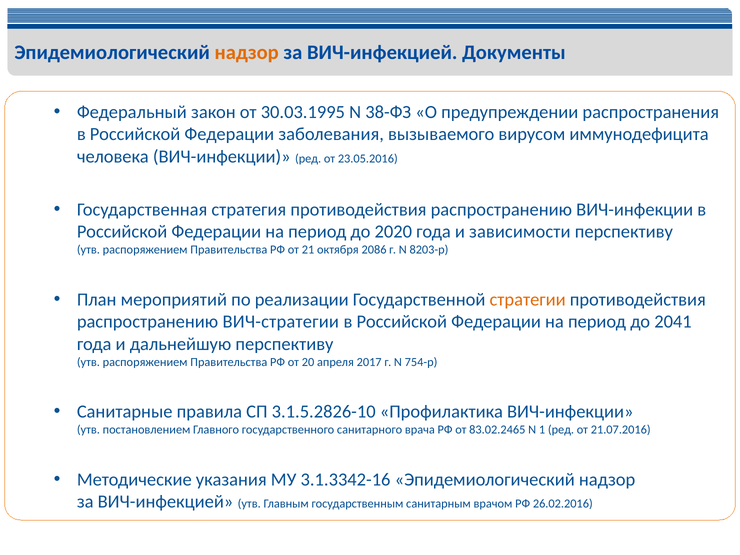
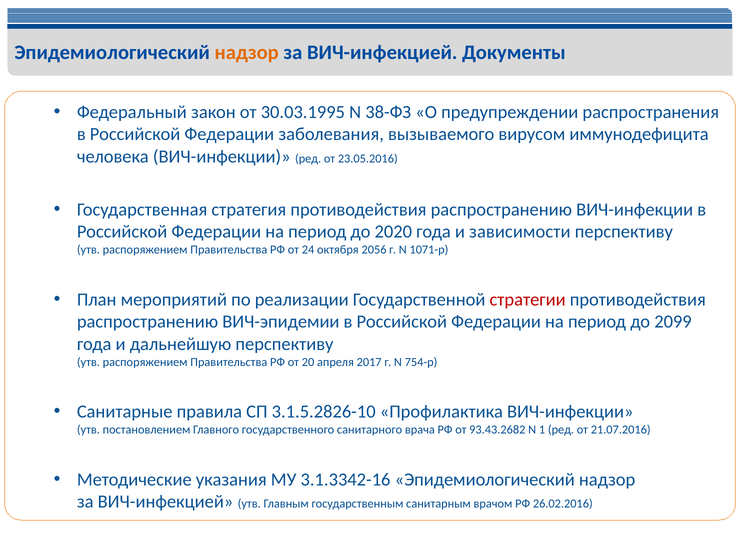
21: 21 -> 24 (308, 250)
2086: 2086 -> 2056 (374, 250)
8203-р: 8203-р -> 1071-р (429, 250)
стратегии colour: orange -> red (528, 300)
ВИЧ-стратегии: ВИЧ-стратегии -> ВИЧ-эпидемии (281, 322)
2041: 2041 -> 2099 (673, 322)
83.02.2465: 83.02.2465 -> 93.43.2682 (497, 430)
